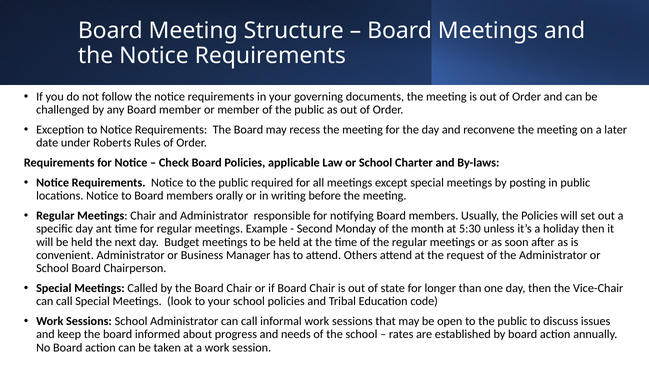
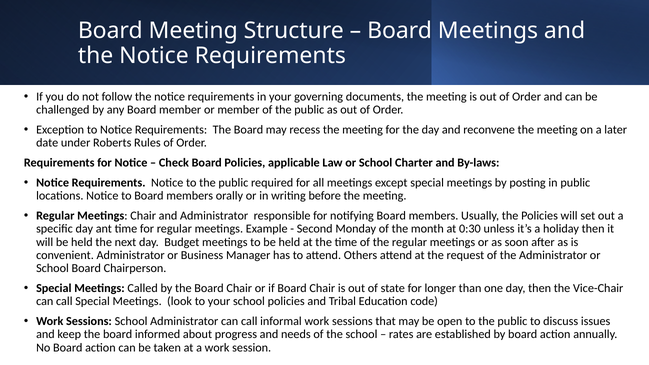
5:30: 5:30 -> 0:30 (470, 229)
